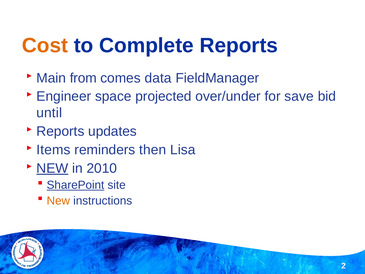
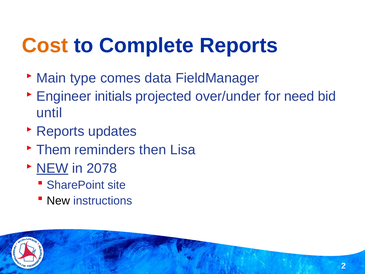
from: from -> type (83, 78)
space: space -> initials (113, 96)
save: save -> need (299, 96)
Items: Items -> Them (54, 150)
2010: 2010 -> 2078 (102, 168)
SharePoint underline: present -> none (75, 185)
New colour: orange -> black (58, 201)
